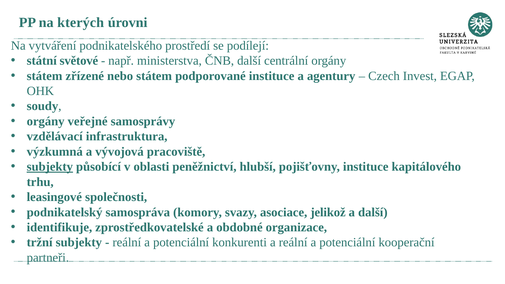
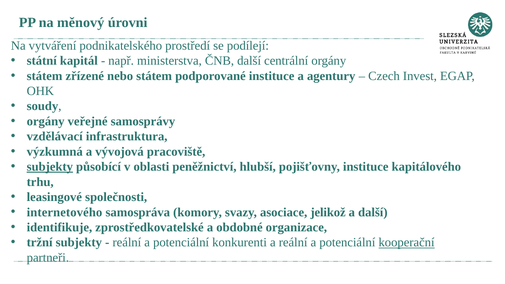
kterých: kterých -> měnový (81, 23)
světové: světové -> kapitál (79, 61)
podnikatelský: podnikatelský -> internetového (64, 212)
kooperační underline: none -> present (407, 243)
